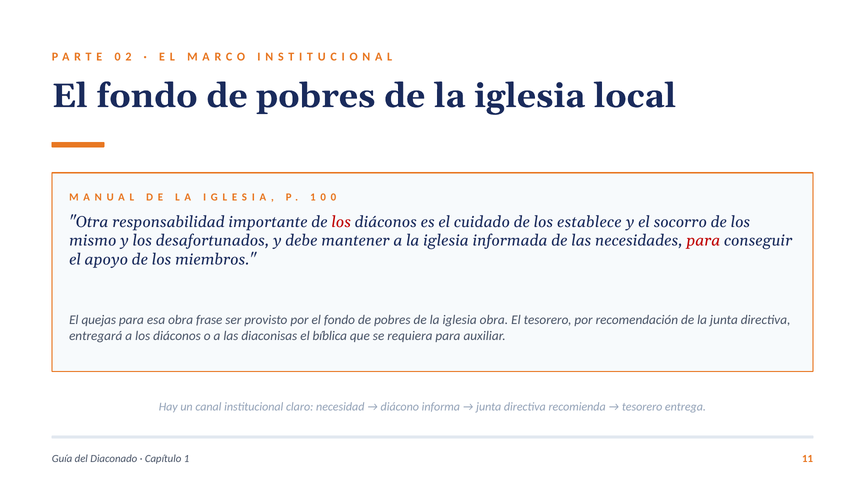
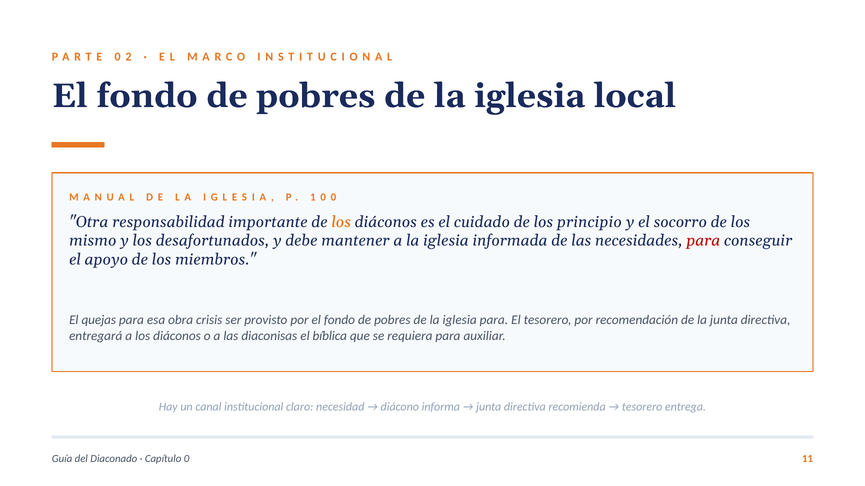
los colour: red -> orange (341, 222)
establece: establece -> principio (589, 222)
frase: frase -> crisis (209, 320)
iglesia obra: obra -> para (494, 320)
Capítulo 1: 1 -> 0 (187, 459)
